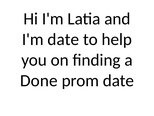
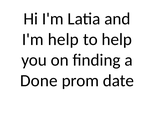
I'm date: date -> help (63, 39)
